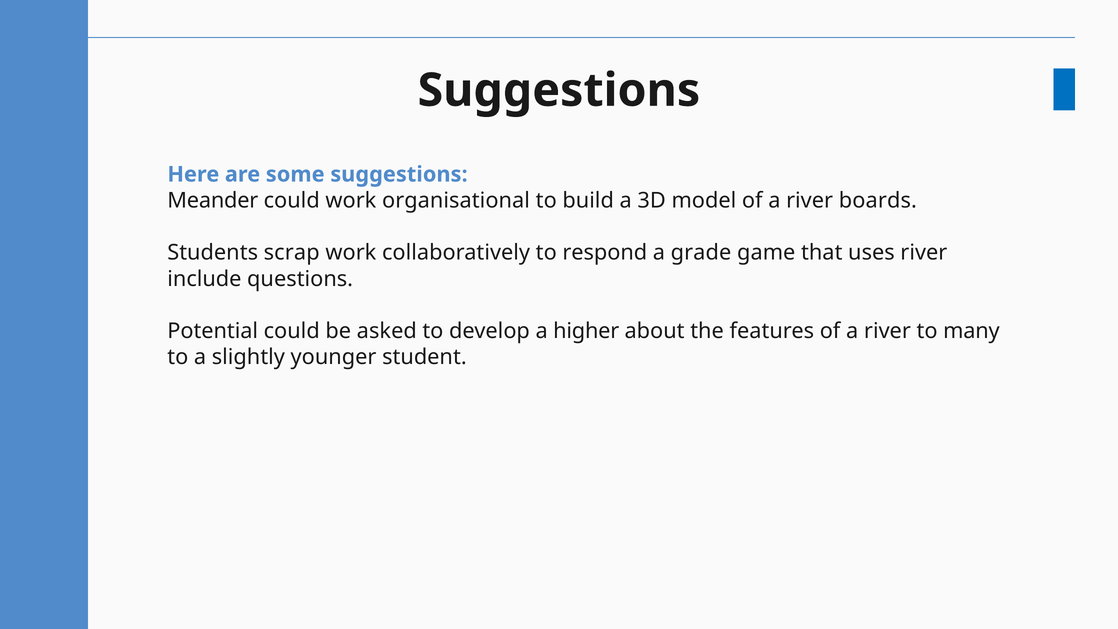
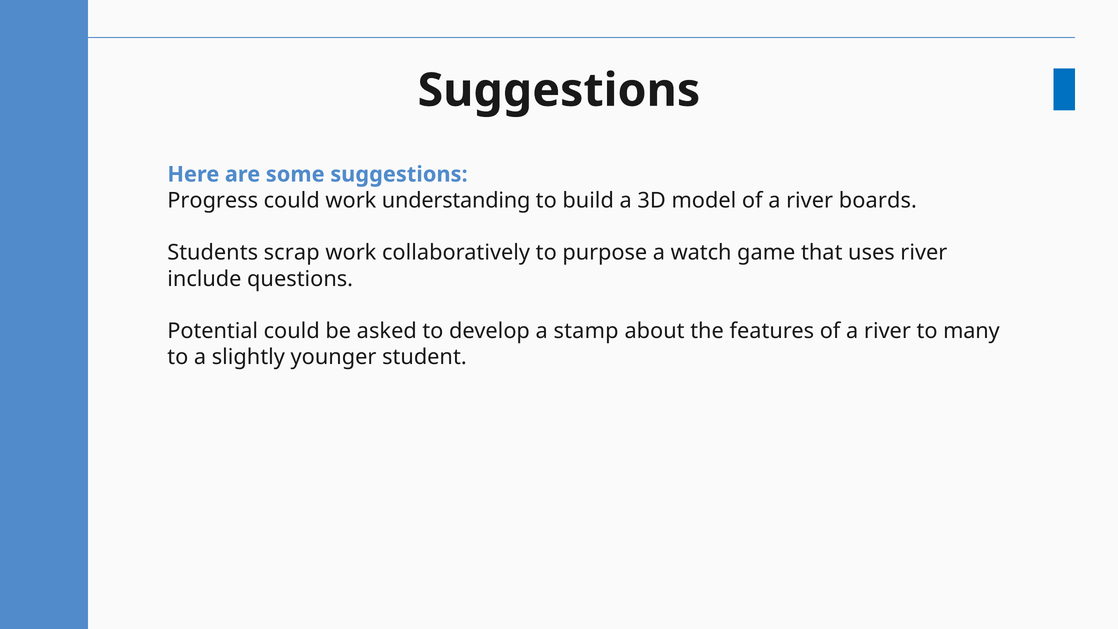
Meander: Meander -> Progress (213, 200)
organisational: organisational -> understanding (456, 200)
respond: respond -> purpose (605, 253)
grade: grade -> watch (701, 253)
higher: higher -> stamp (586, 331)
